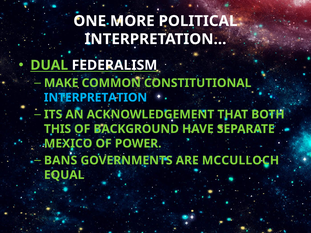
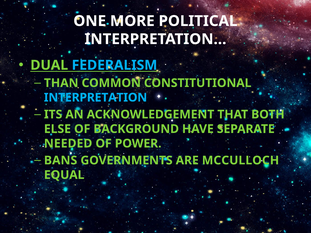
FEDERALISM colour: white -> light blue (114, 65)
MAKE: MAKE -> THAN (61, 83)
THIS: THIS -> ELSE (57, 129)
MEXICO: MEXICO -> NEEDED (68, 144)
